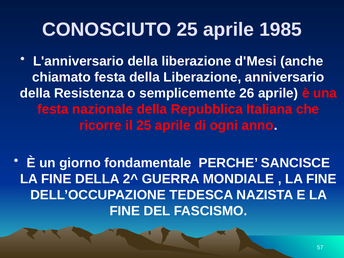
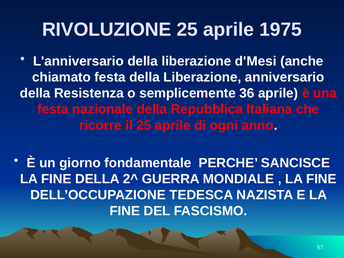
CONOSCIUTO: CONOSCIUTO -> RIVOLUZIONE (107, 29)
1985: 1985 -> 1975 (281, 29)
26: 26 -> 36 (247, 93)
